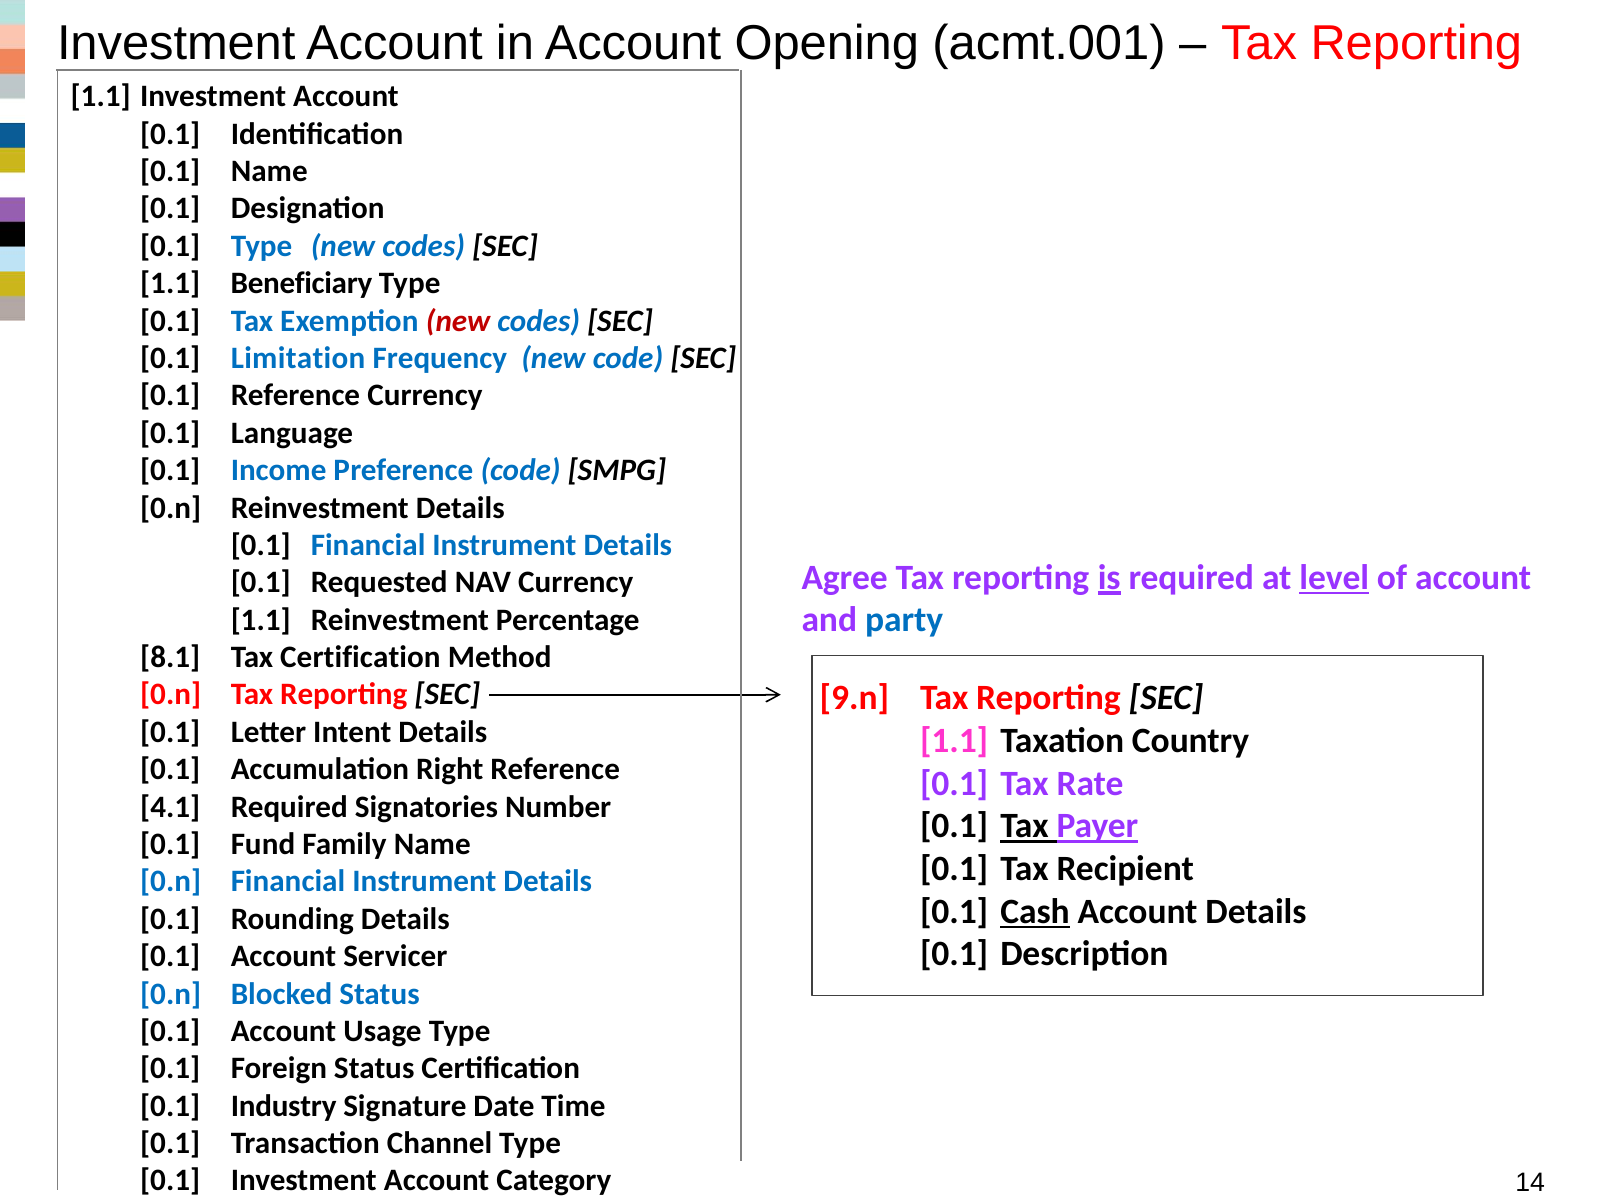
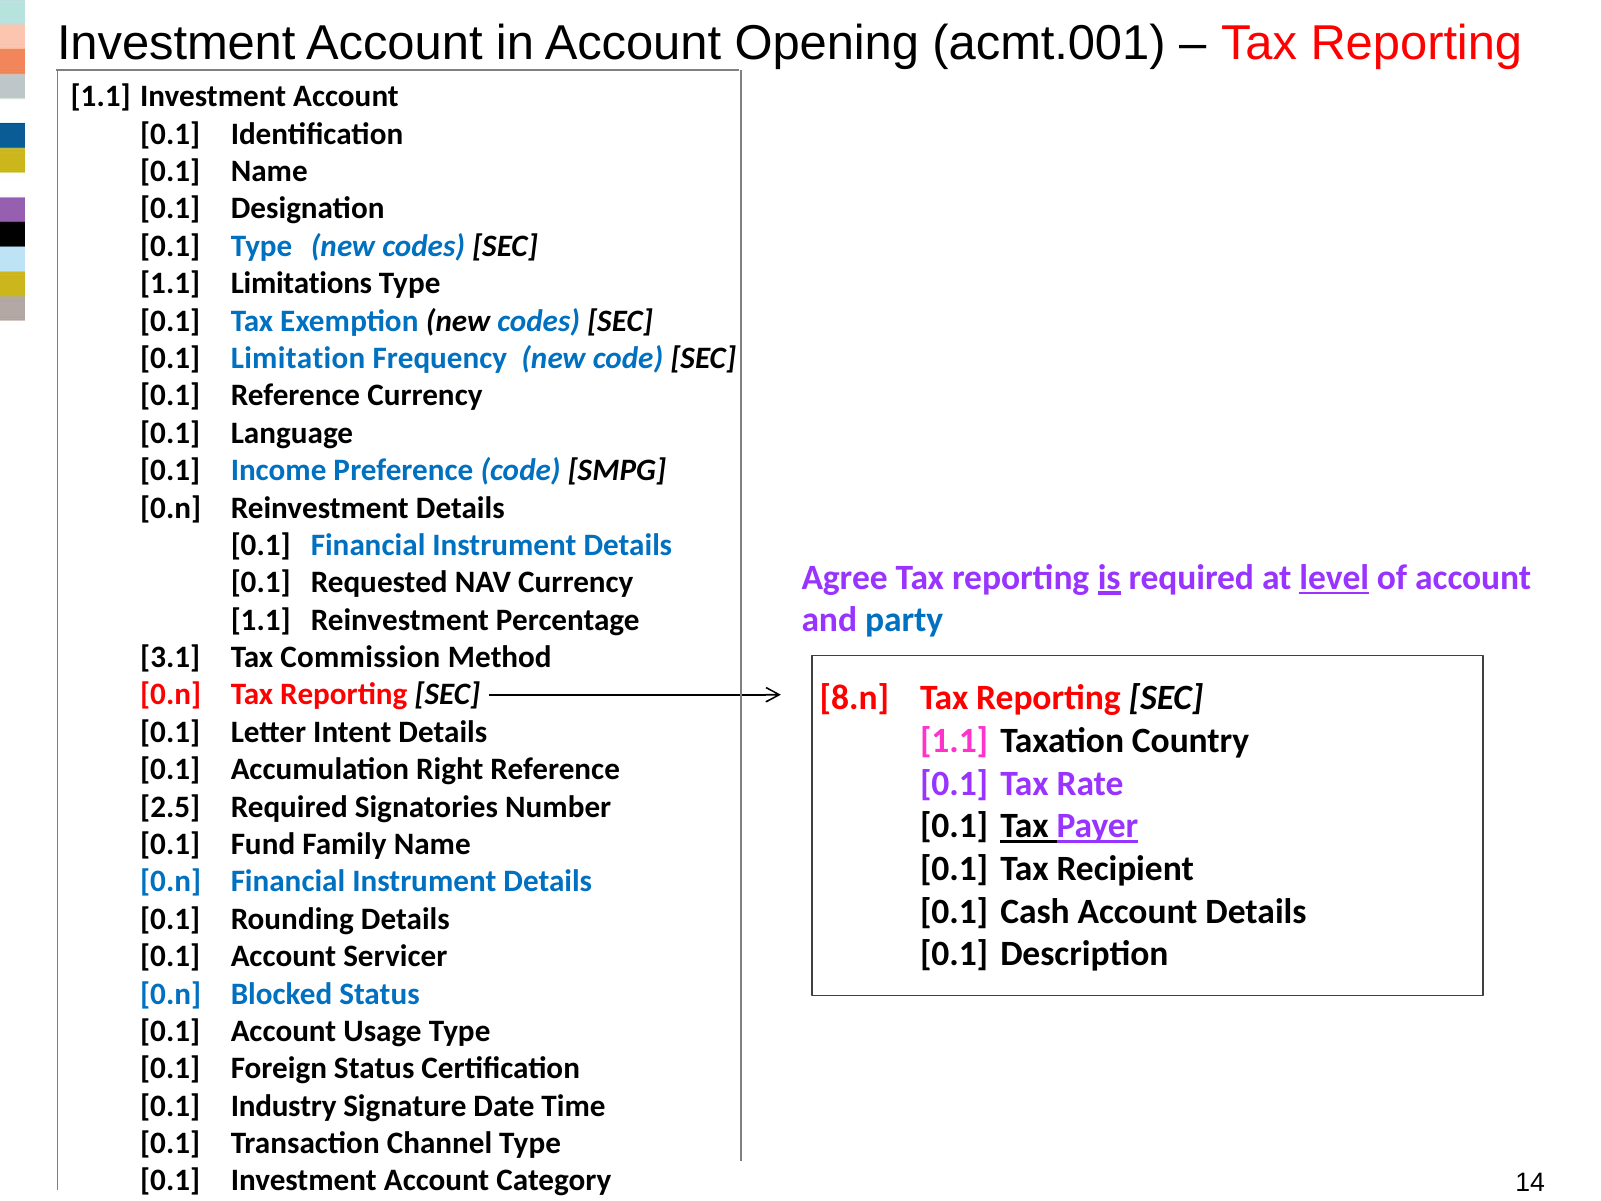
Beneficiary: Beneficiary -> Limitations (301, 283)
new colour: red -> black (458, 321)
8.1: 8.1 -> 3.1 (170, 657)
Tax Certification: Certification -> Commission (360, 657)
9.n: 9.n -> 8.n (854, 698)
4.1: 4.1 -> 2.5 (170, 807)
Cash underline: present -> none (1035, 911)
